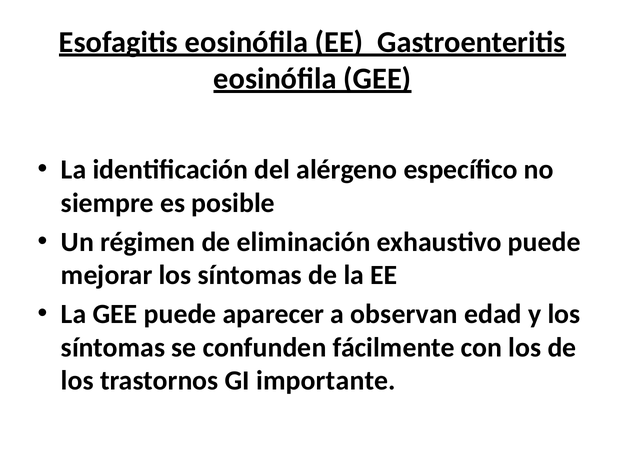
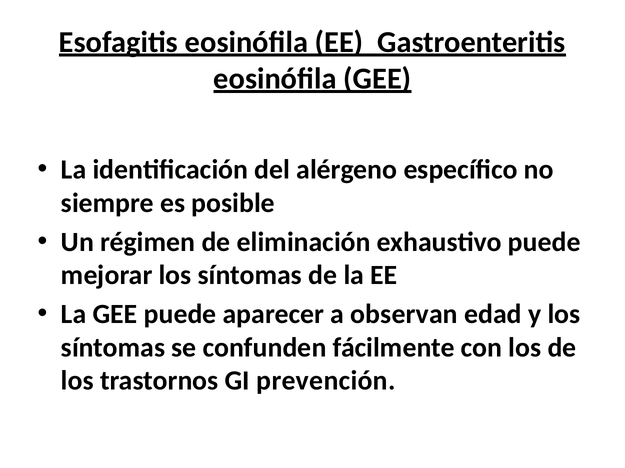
importante: importante -> prevención (326, 381)
